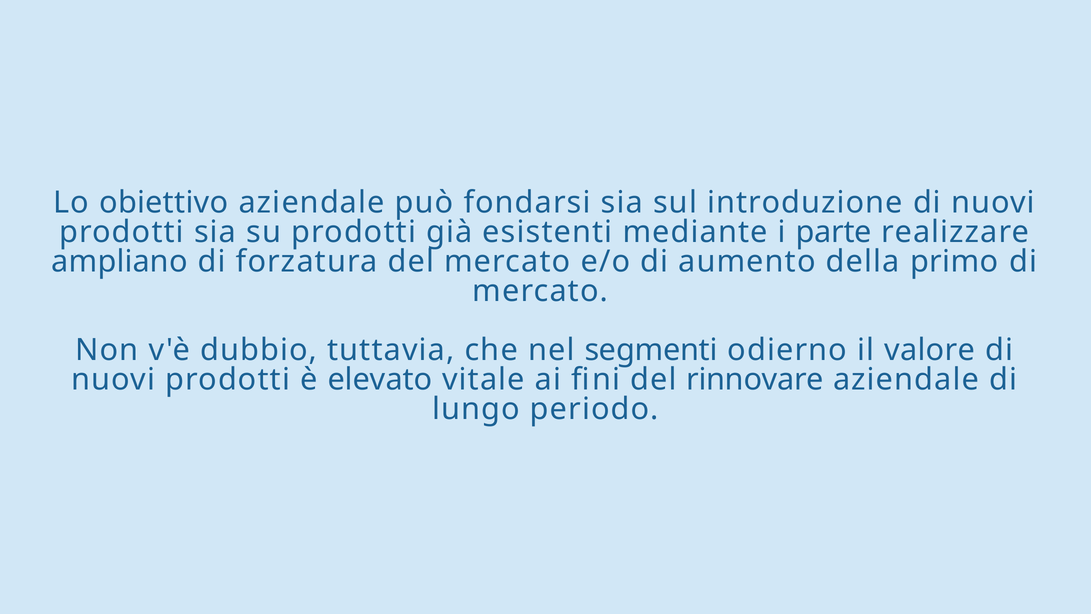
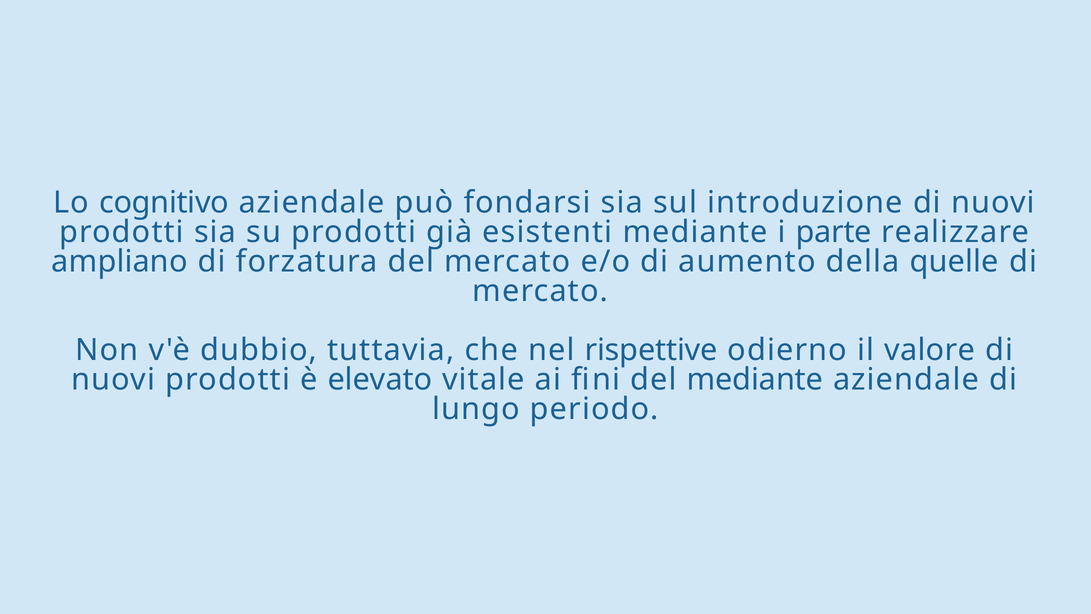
obiettivo: obiettivo -> cognitivo (164, 202)
primo: primo -> quelle (954, 261)
segmenti: segmenti -> rispettive (651, 350)
del rinnovare: rinnovare -> mediante (755, 379)
